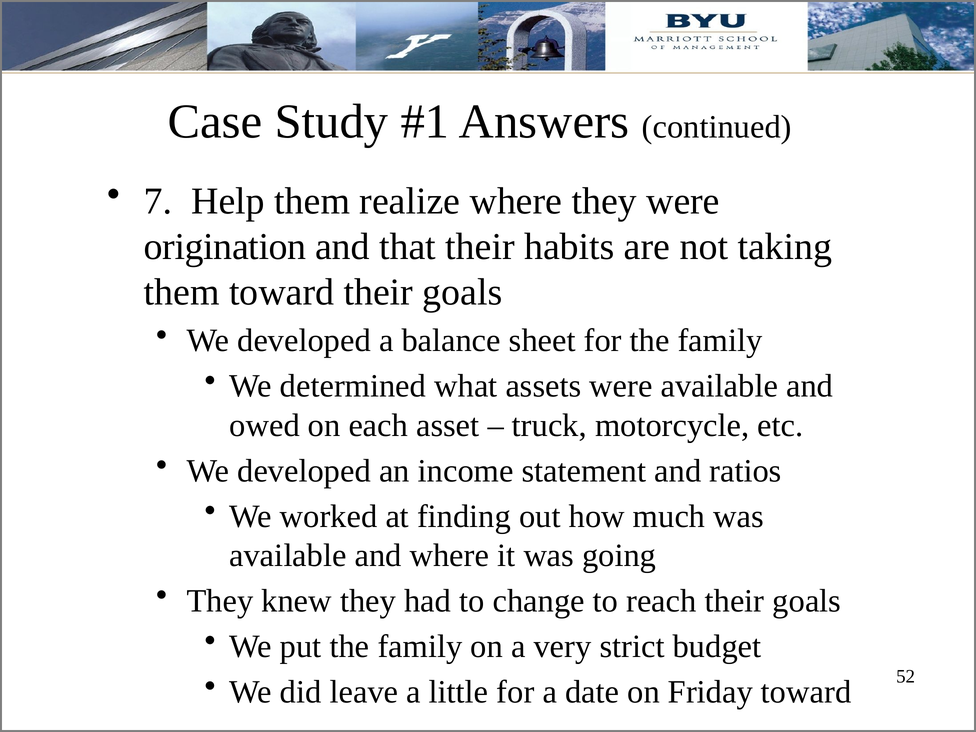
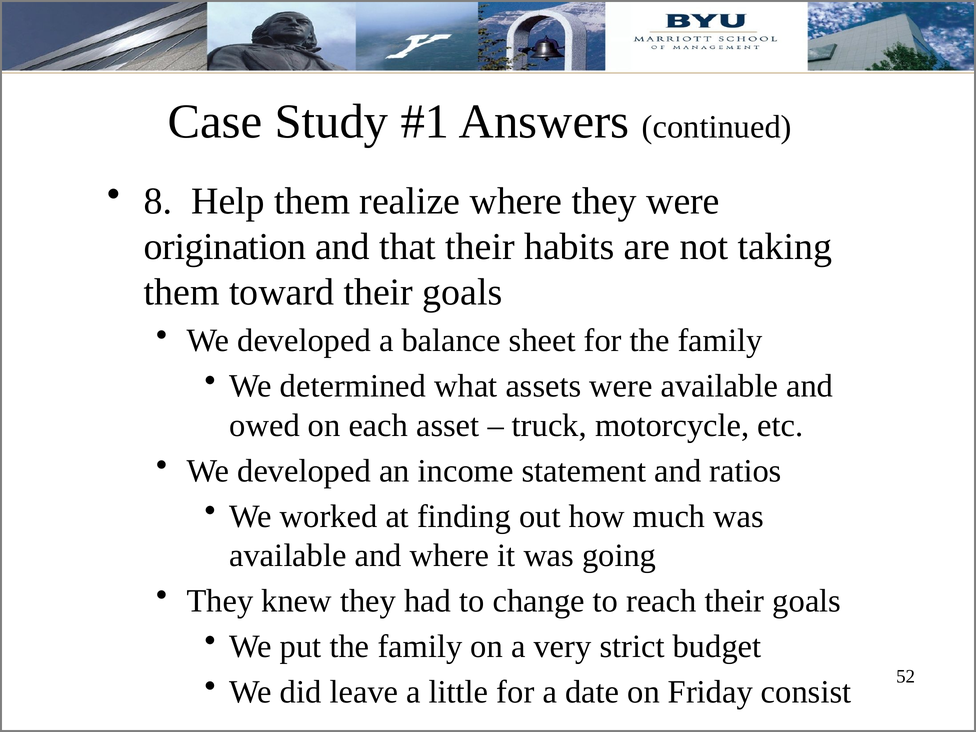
7: 7 -> 8 (158, 201)
Friday toward: toward -> consist (806, 692)
